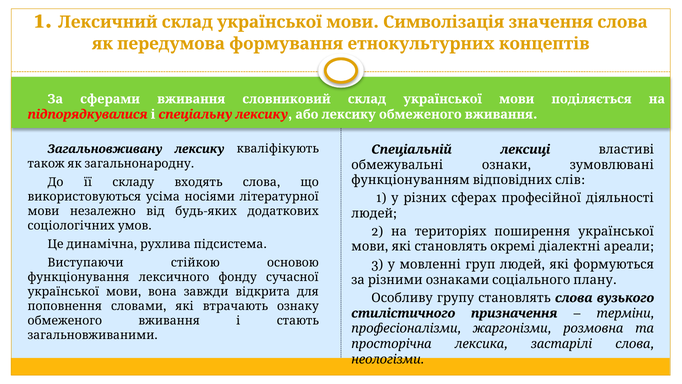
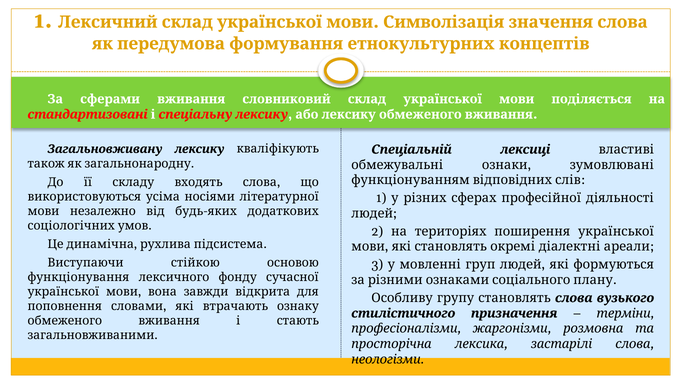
підпорядкувалися: підпорядкувалися -> стандартизовані (88, 114)
